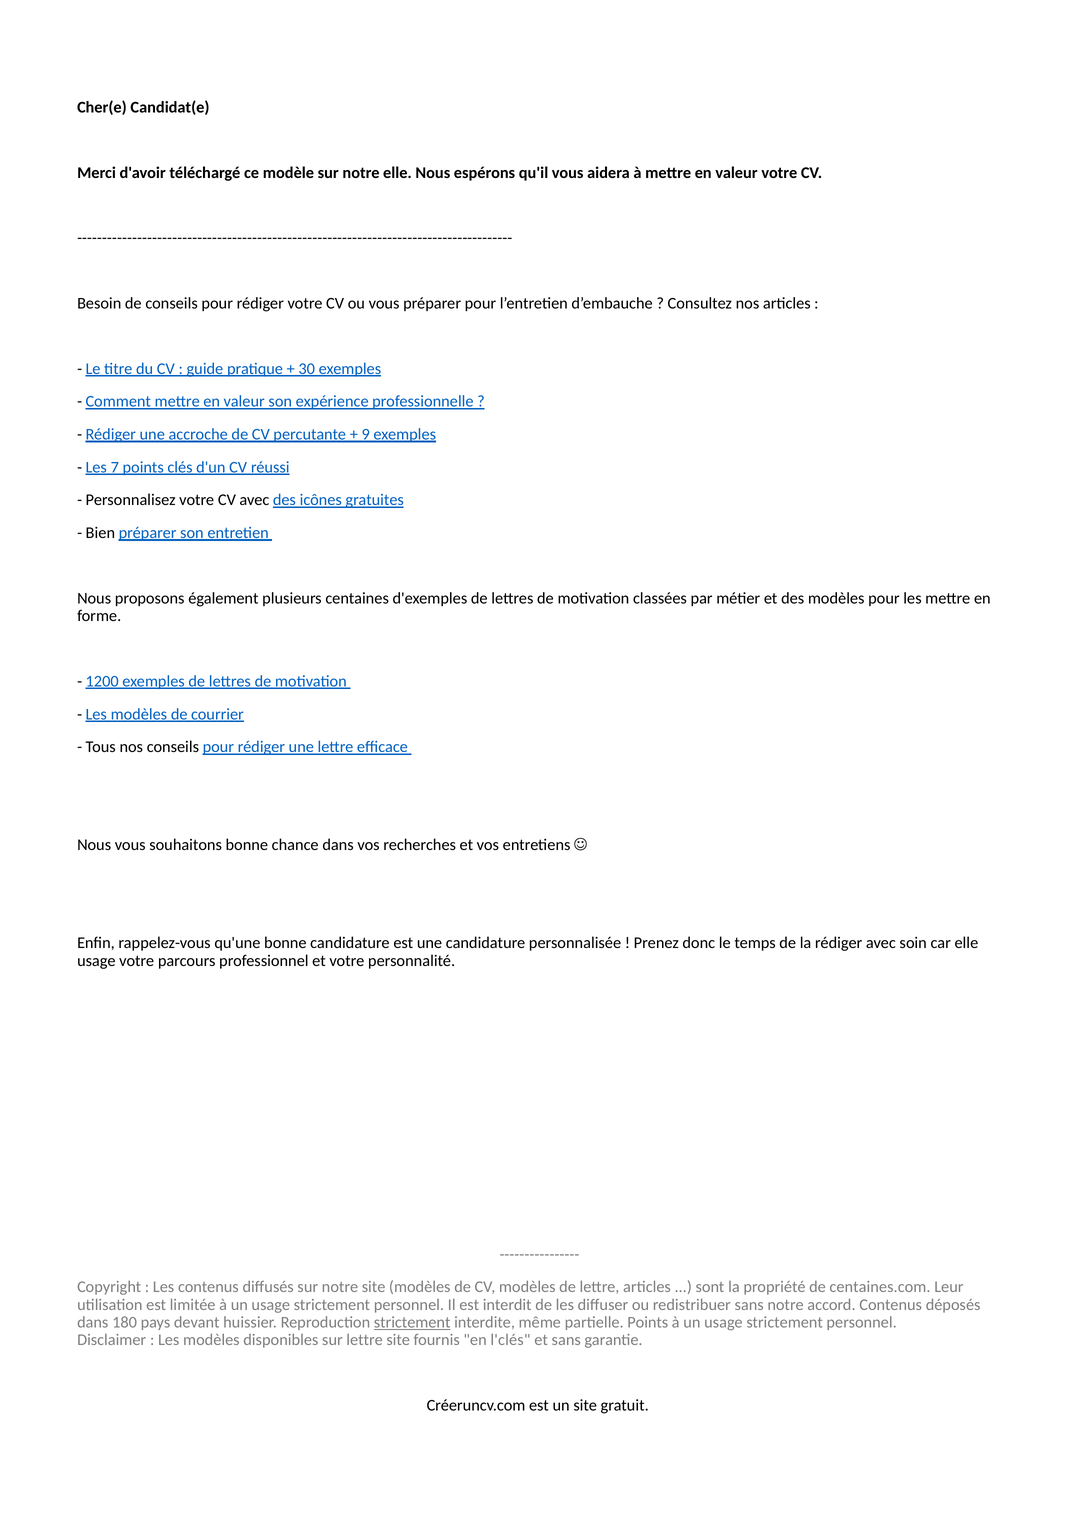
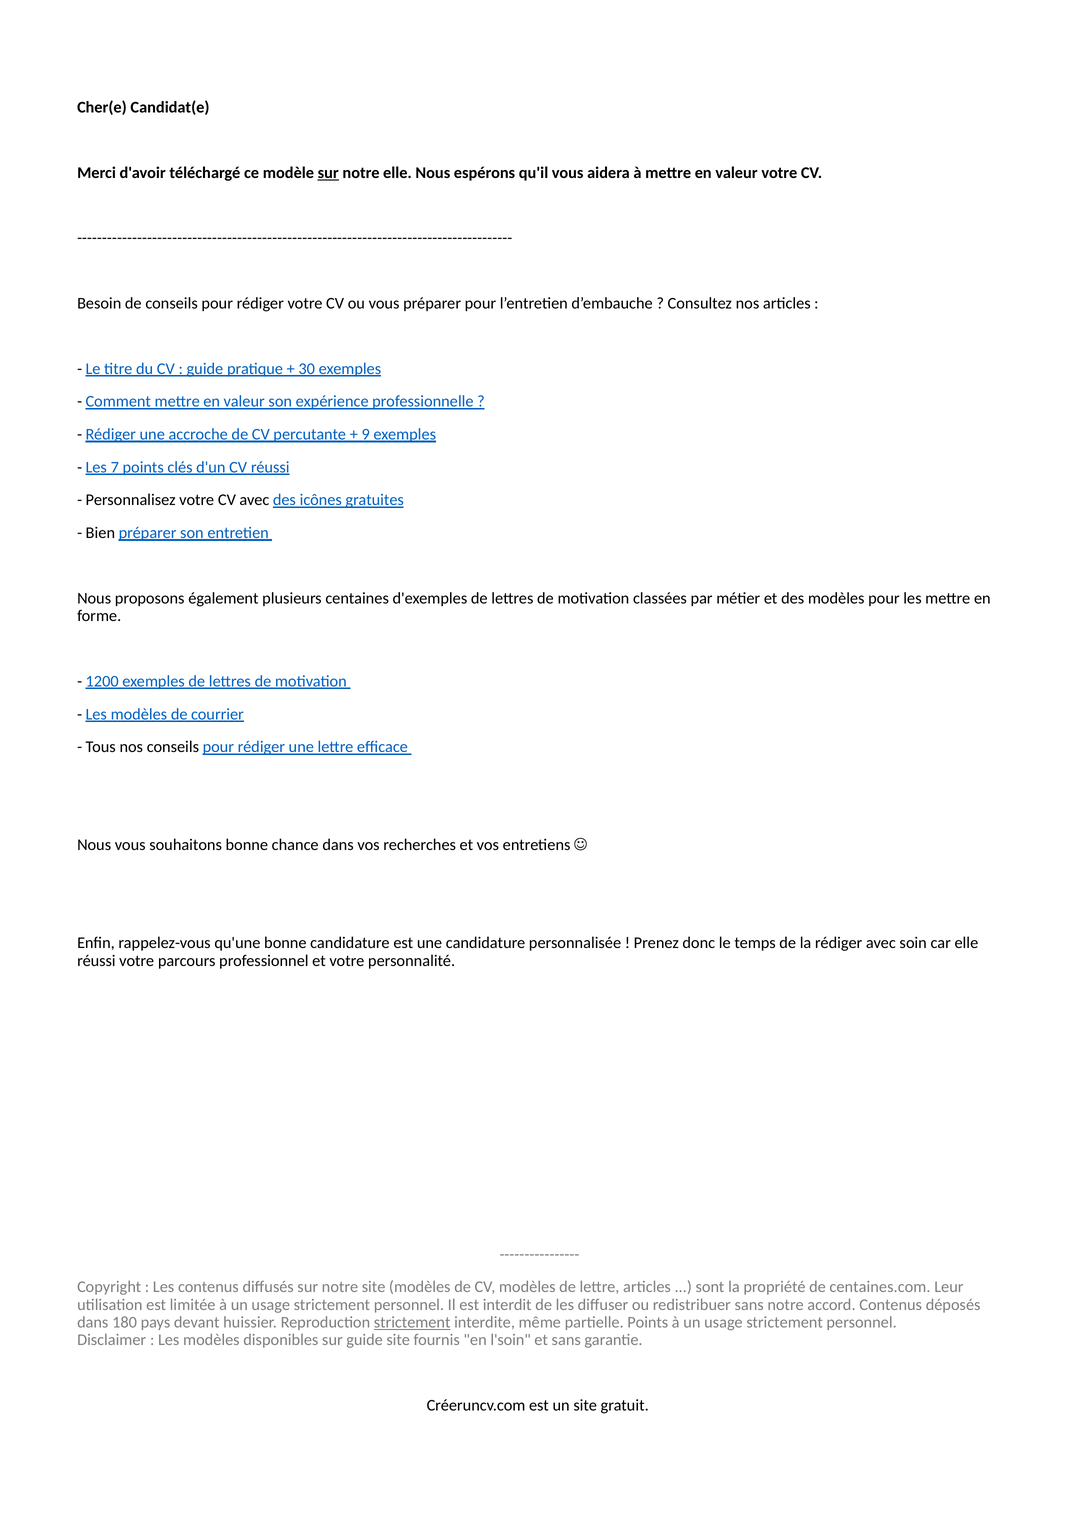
sur underline: none -> present (328, 173)
usage: usage -> réussi (96, 961)
sur lettre: lettre -> guide (365, 1340)
l'clés: l'clés -> l'soin (511, 1340)
